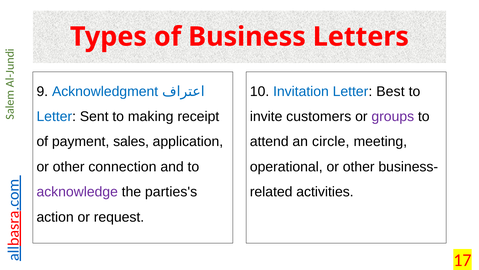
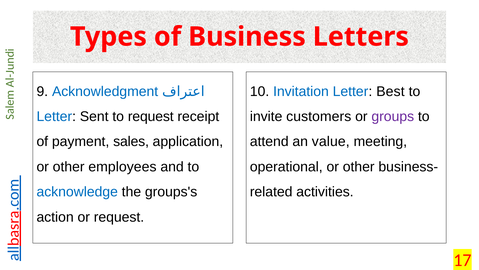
to making: making -> request (151, 116)
circle: circle -> value (331, 141)
connection: connection -> employees (122, 166)
acknowledge colour: purple -> blue (77, 192)
parties's: parties's -> groups's (171, 192)
